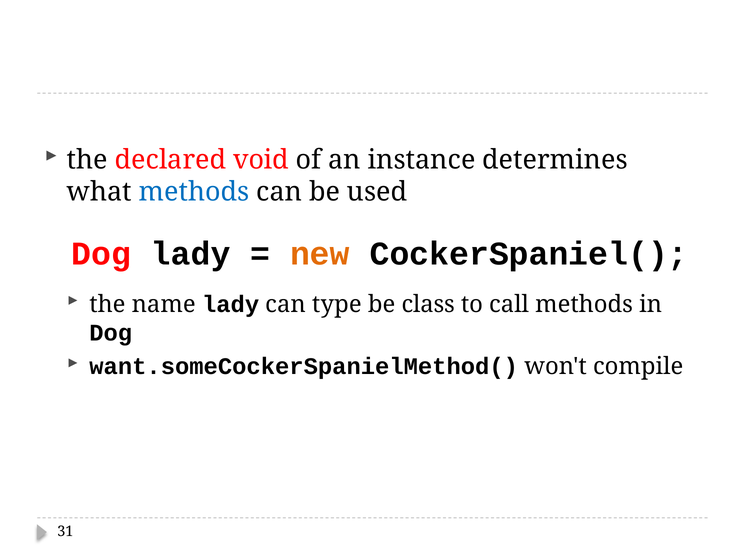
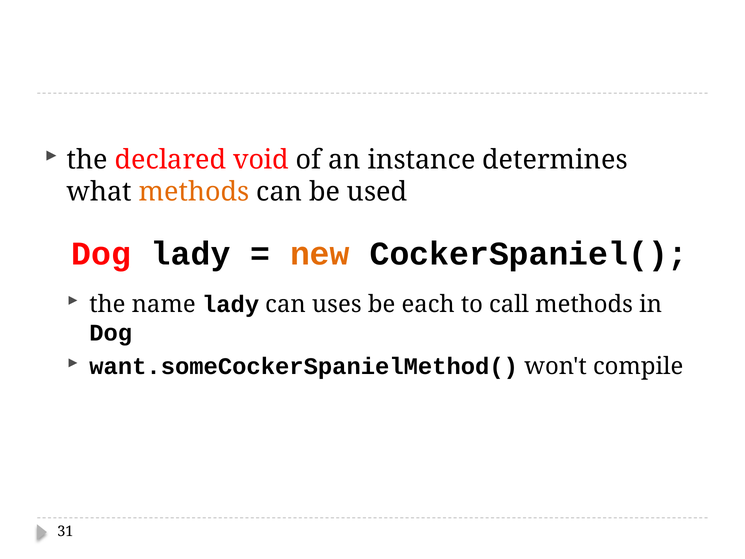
methods colour: blue -> orange (194, 192)
type: type -> uses (337, 304)
class: class -> each (428, 304)
